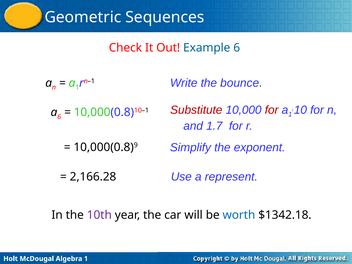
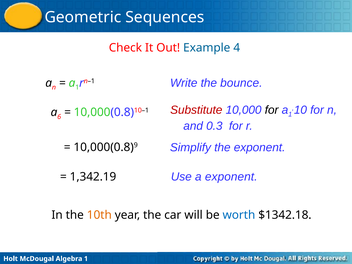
Example 6: 6 -> 4 (237, 48)
for colour: red -> black (272, 110)
1.7: 1.7 -> 0.3 (214, 126)
2,166.28: 2,166.28 -> 1,342.19 (93, 177)
a represent: represent -> exponent (231, 177)
10th colour: purple -> orange (99, 215)
